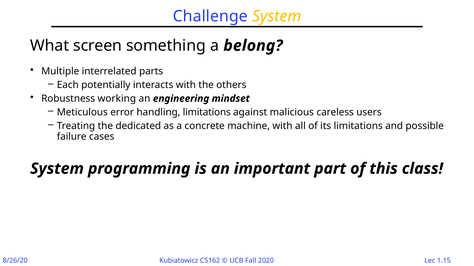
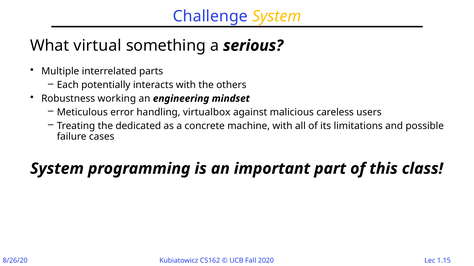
screen: screen -> virtual (98, 46)
belong: belong -> serious (253, 46)
handling limitations: limitations -> virtualbox (207, 112)
